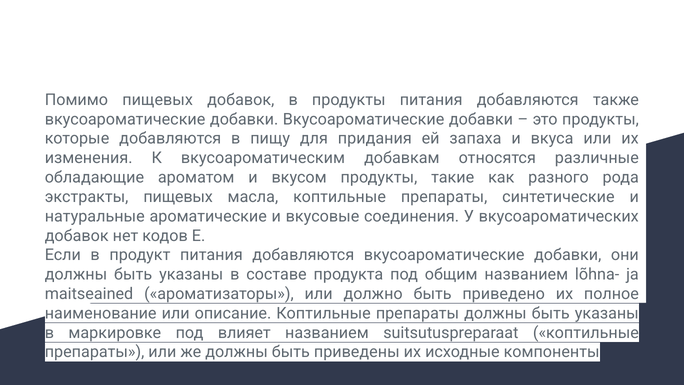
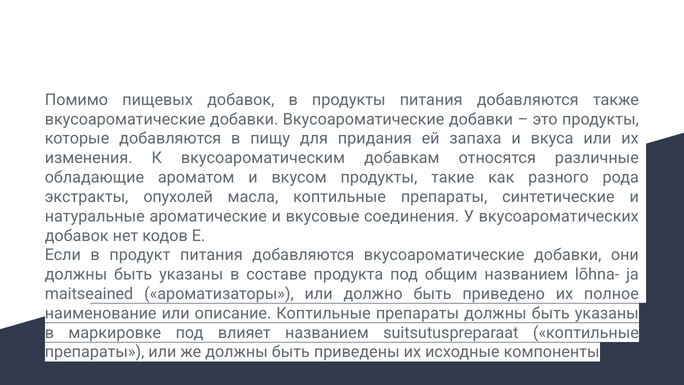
экстракты пищевых: пищевых -> опухолей (178, 197)
